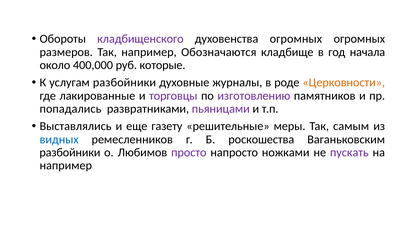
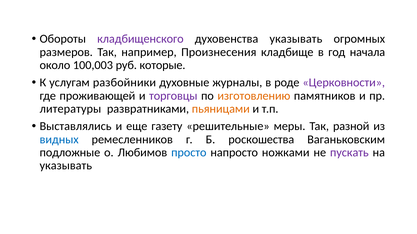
духовенства огромных: огромных -> указывать (296, 39)
Обозначаются: Обозначаются -> Произнесения (219, 52)
400,000: 400,000 -> 100,003 (93, 65)
Церковности colour: orange -> purple (344, 83)
лакированные: лакированные -> проживающей (97, 96)
изготовлению colour: purple -> orange (254, 96)
попадались: попадались -> литературы (70, 109)
пьяницами colour: purple -> orange (221, 109)
самым: самым -> разной (351, 127)
разбойники: разбойники -> подложные (70, 153)
просто colour: purple -> blue (189, 153)
например: например -> указывать (66, 166)
